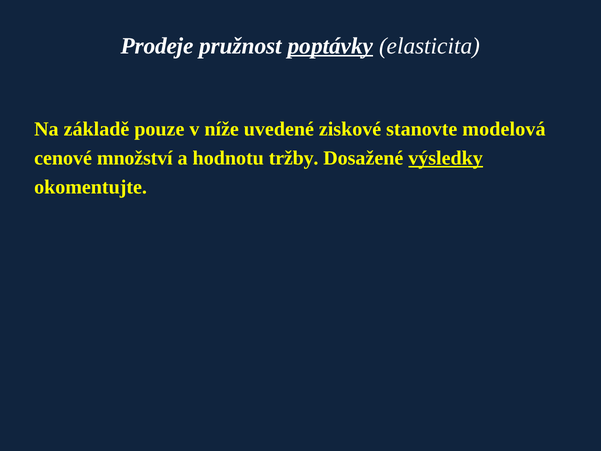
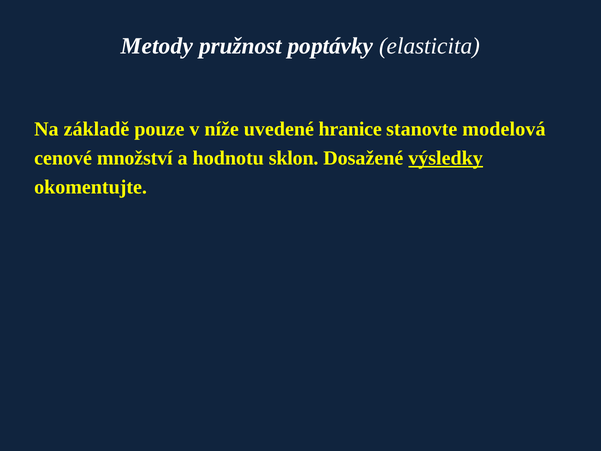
Prodeje: Prodeje -> Metody (157, 46)
poptávky underline: present -> none (330, 46)
ziskové: ziskové -> hranice (350, 129)
tržby: tržby -> sklon (294, 158)
